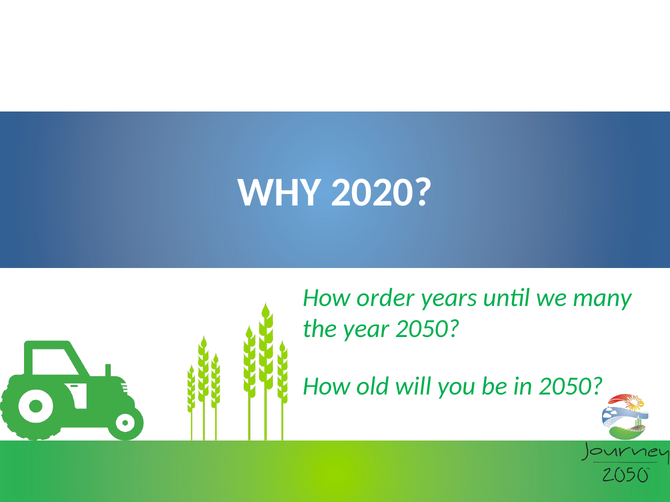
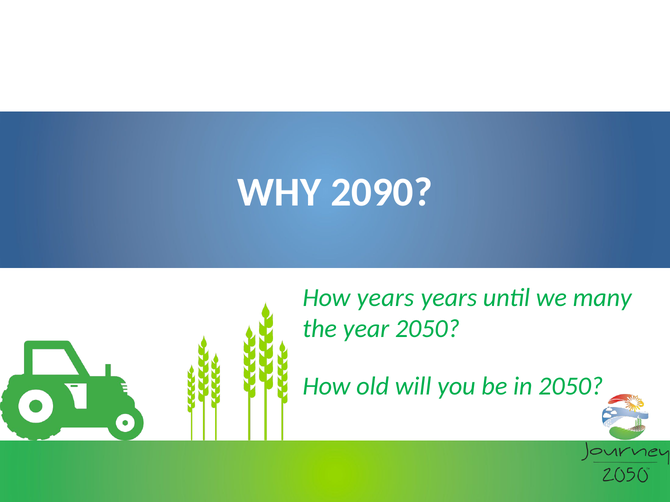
2020: 2020 -> 2090 (382, 193)
How order: order -> years (385, 298)
